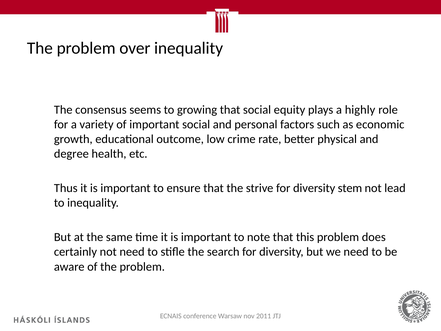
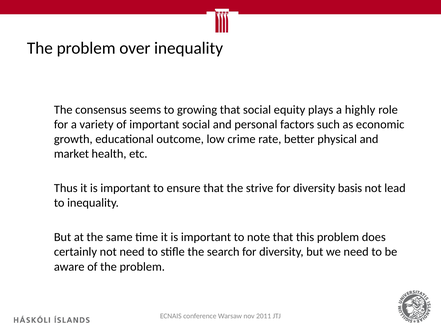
degree: degree -> market (71, 154)
stem: stem -> basis (350, 188)
